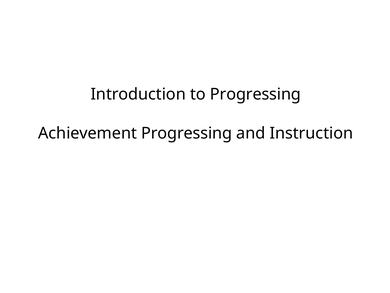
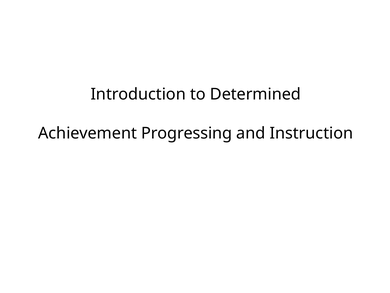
to Progressing: Progressing -> Determined (255, 94)
